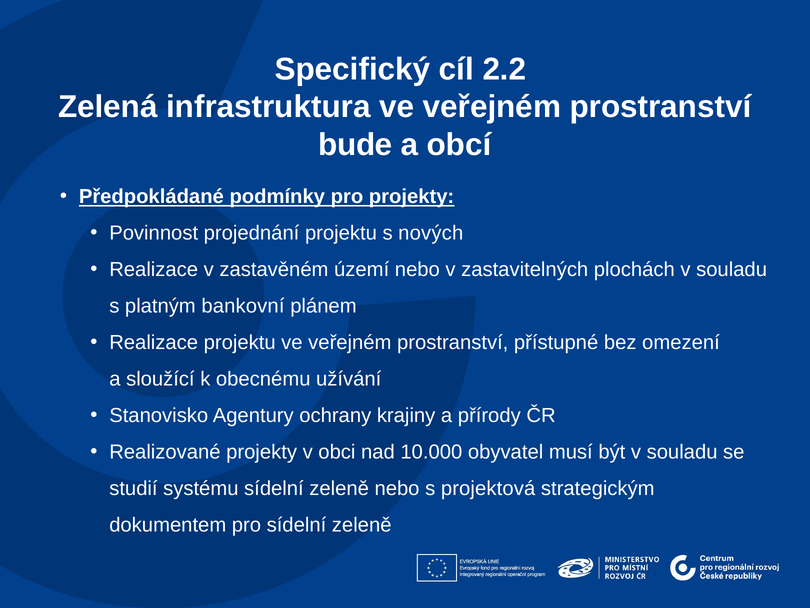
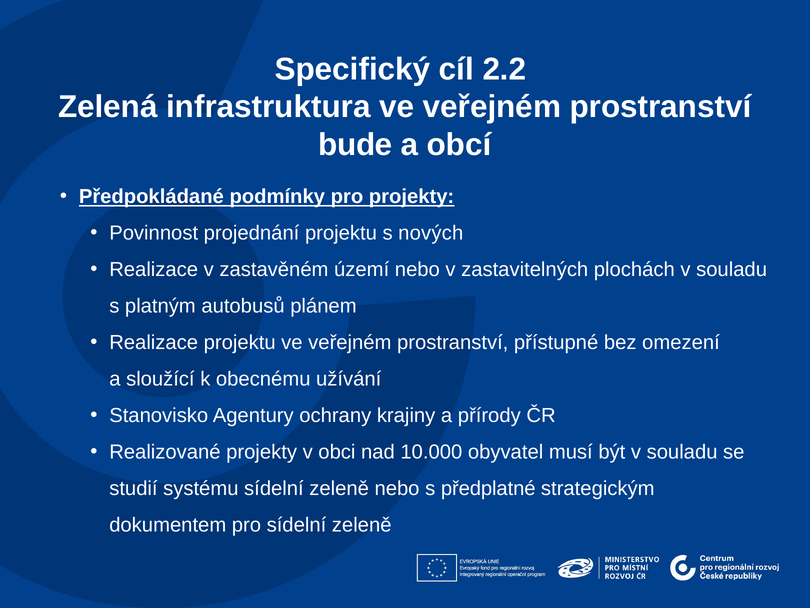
bankovní: bankovní -> autobusů (243, 306)
projektová: projektová -> předplatné (488, 488)
